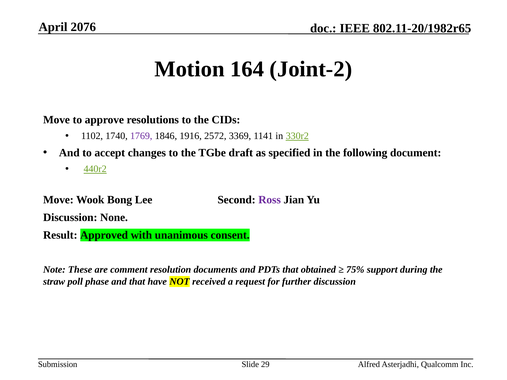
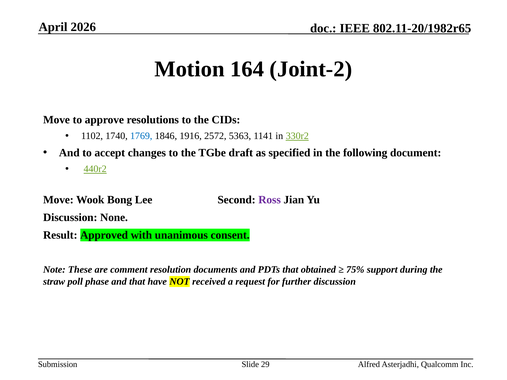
2076: 2076 -> 2026 (83, 27)
1769 colour: purple -> blue (141, 136)
3369: 3369 -> 5363 (240, 136)
